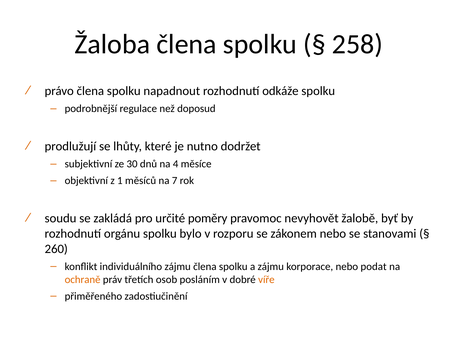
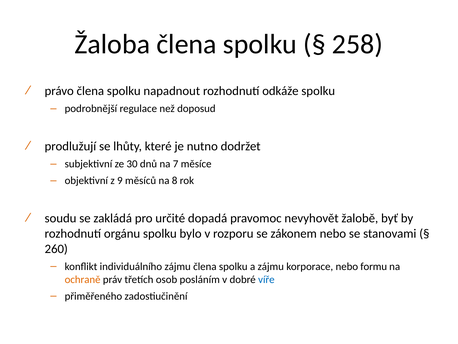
4: 4 -> 7 (176, 164)
1: 1 -> 9 (120, 180)
7: 7 -> 8 (175, 180)
poměry: poměry -> dopadá (208, 218)
podat: podat -> formu (374, 266)
víře colour: orange -> blue (266, 279)
